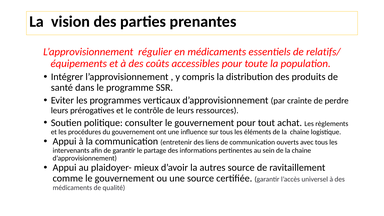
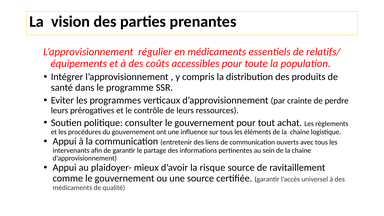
autres: autres -> risque (212, 168)
